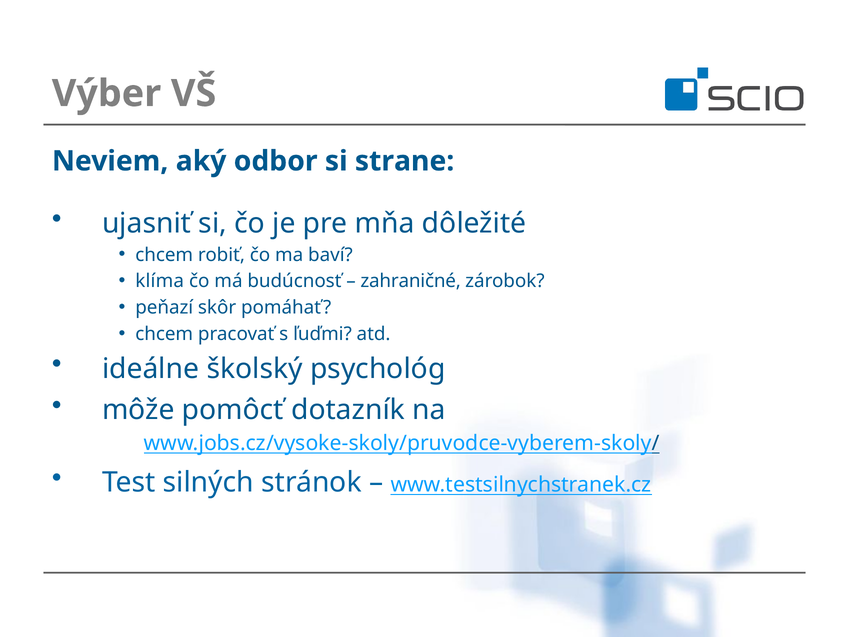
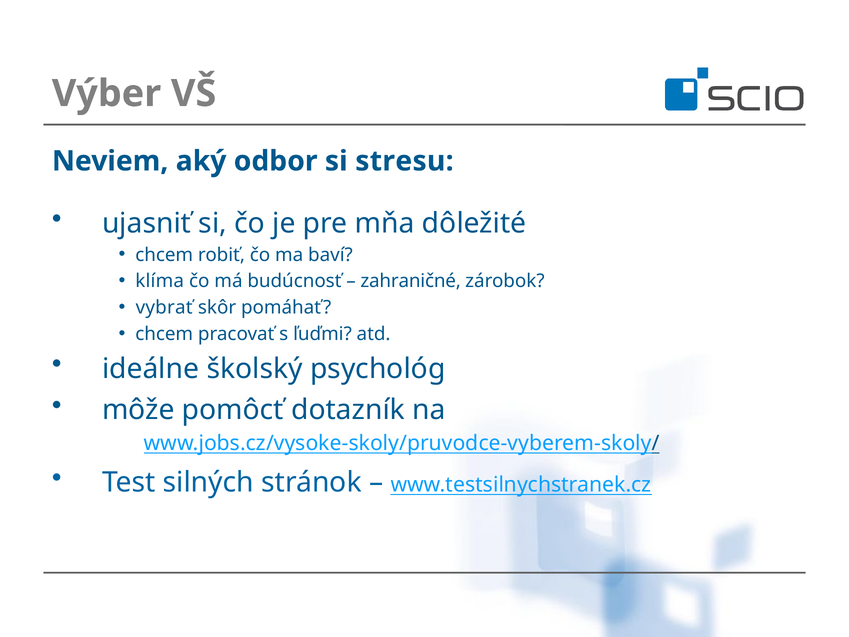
strane: strane -> stresu (404, 161)
peňazí: peňazí -> vybrať (164, 308)
